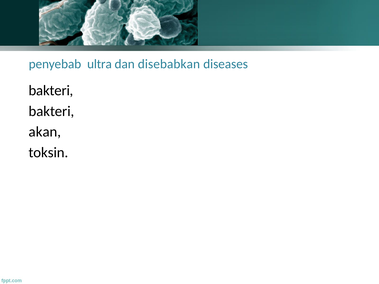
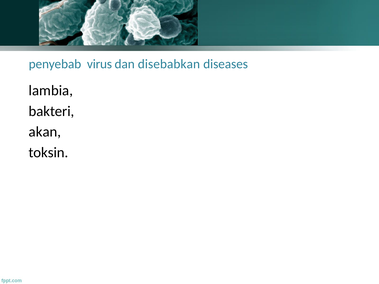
ultra: ultra -> virus (99, 64)
bakteri: bakteri -> lambia (51, 91)
